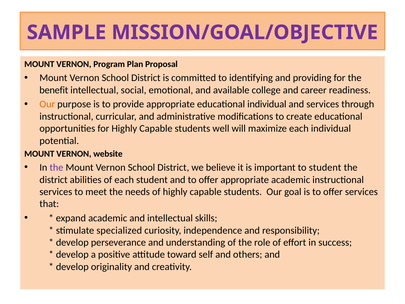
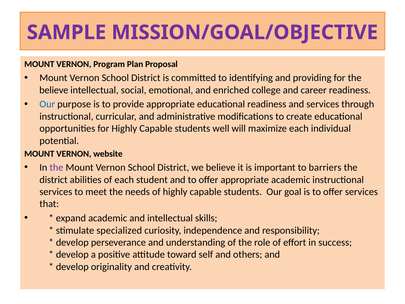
benefit: benefit -> believe (54, 90)
available: available -> enriched (231, 90)
Our colour: orange -> blue (47, 104)
educational individual: individual -> readiness (267, 104)
to student: student -> barriers (325, 167)
